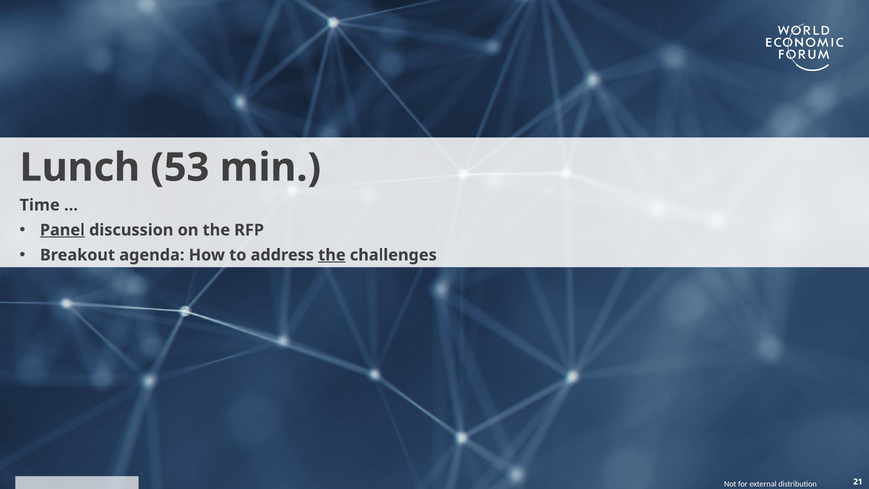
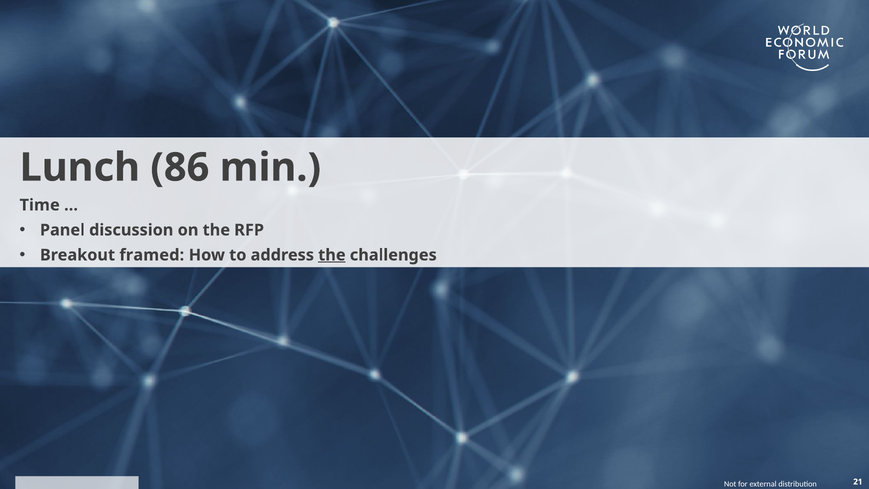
53: 53 -> 86 (180, 168)
Panel underline: present -> none (62, 230)
agenda: agenda -> framed (152, 255)
